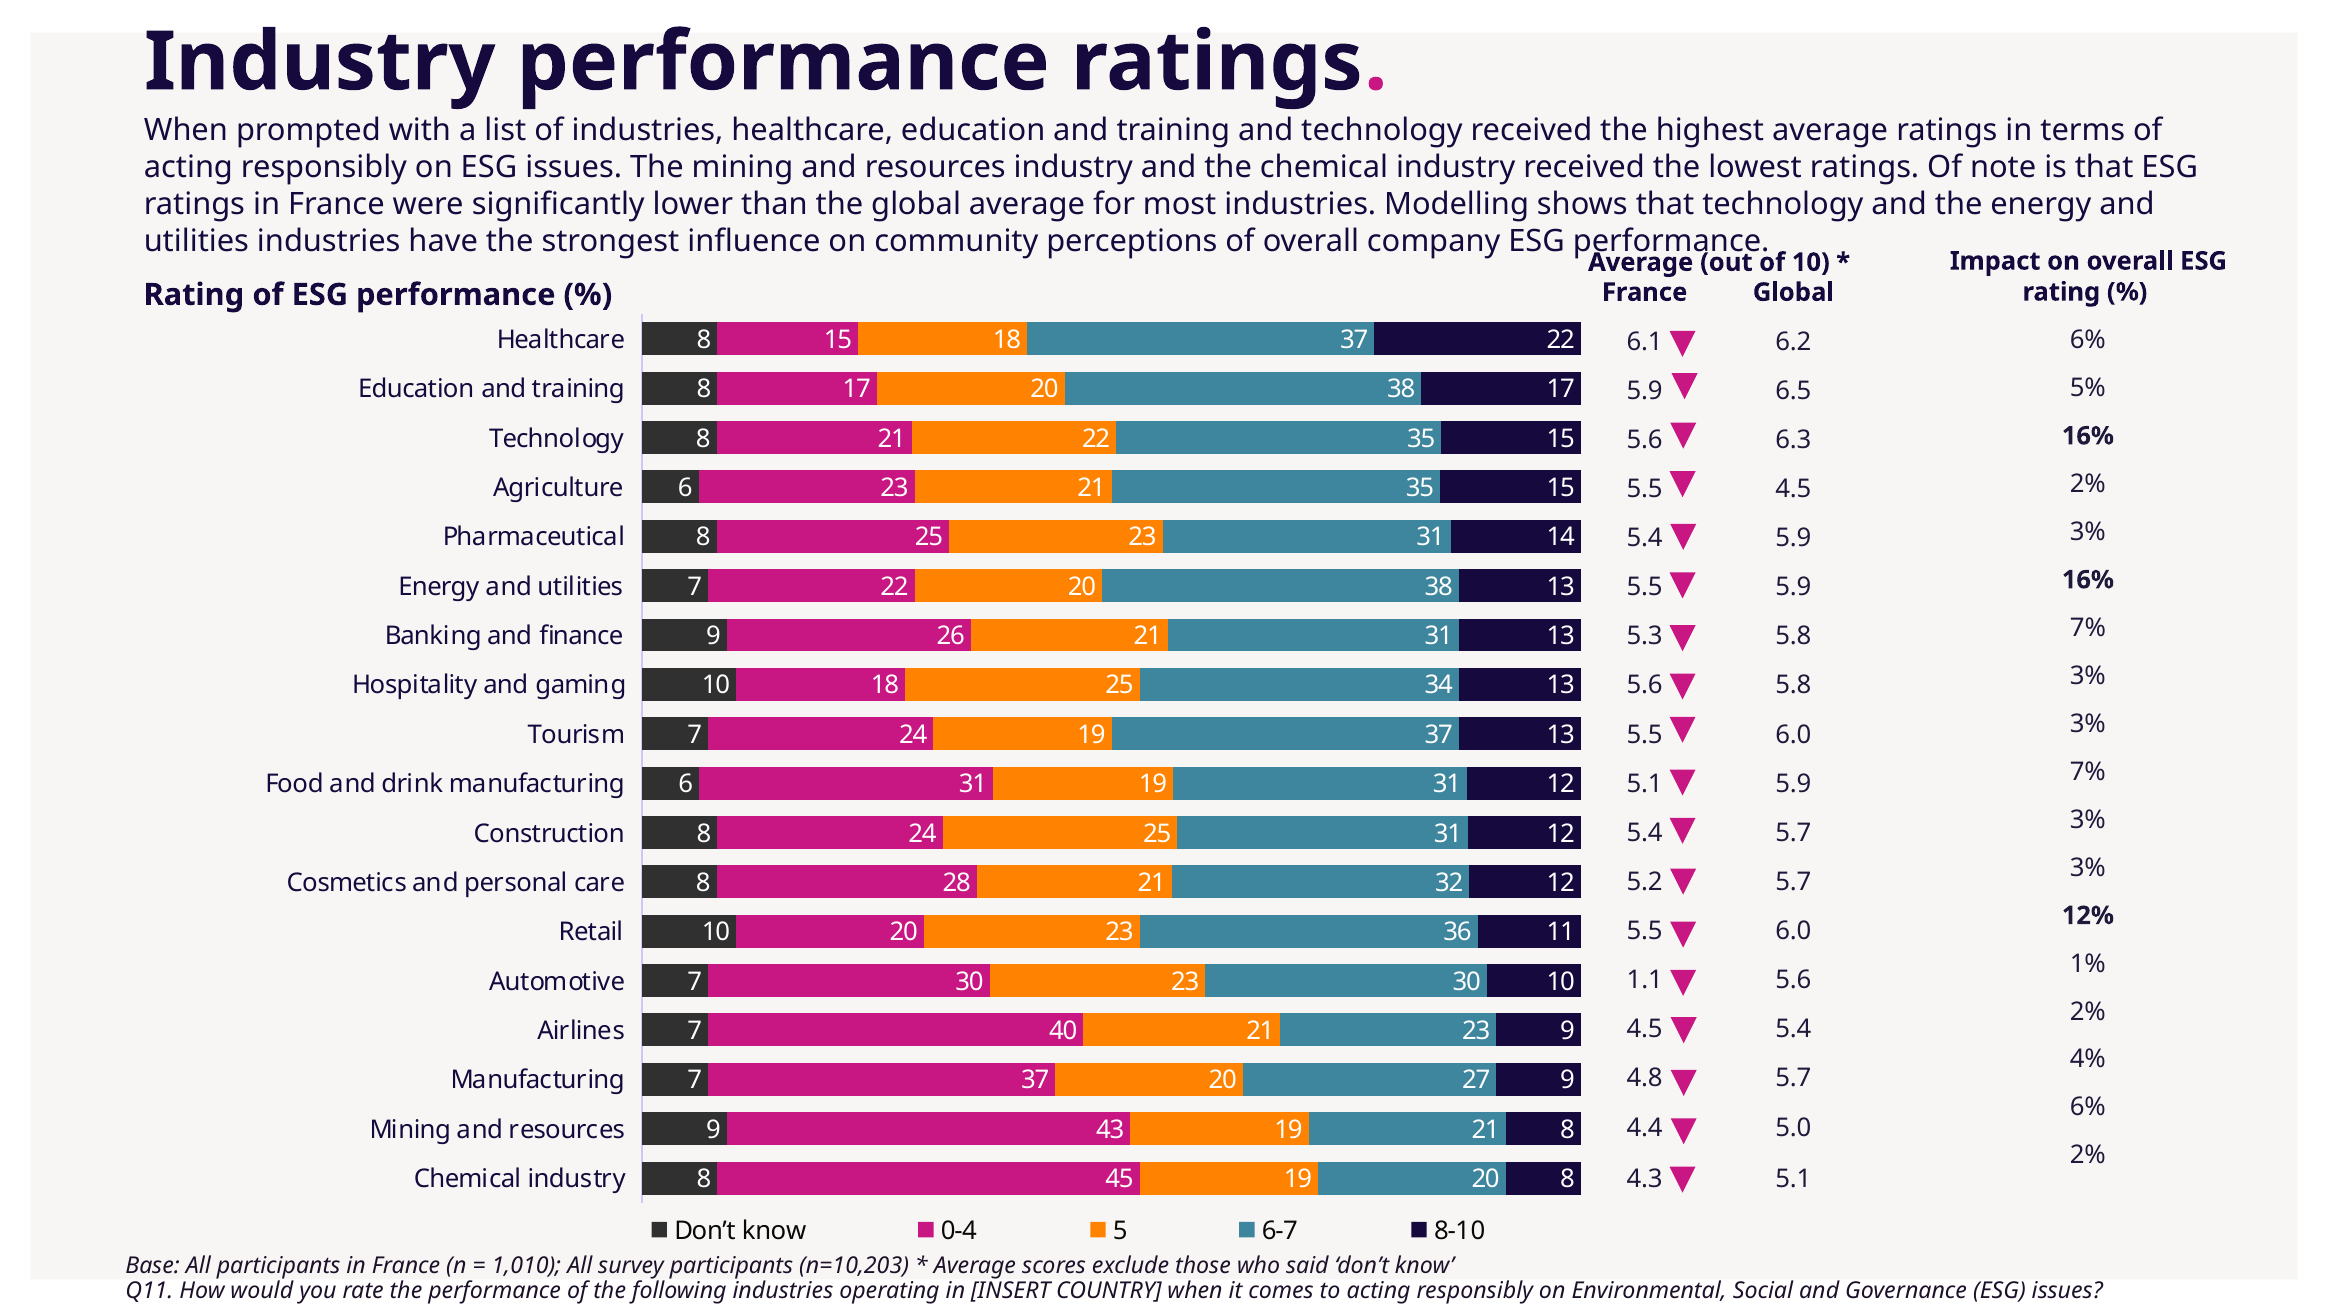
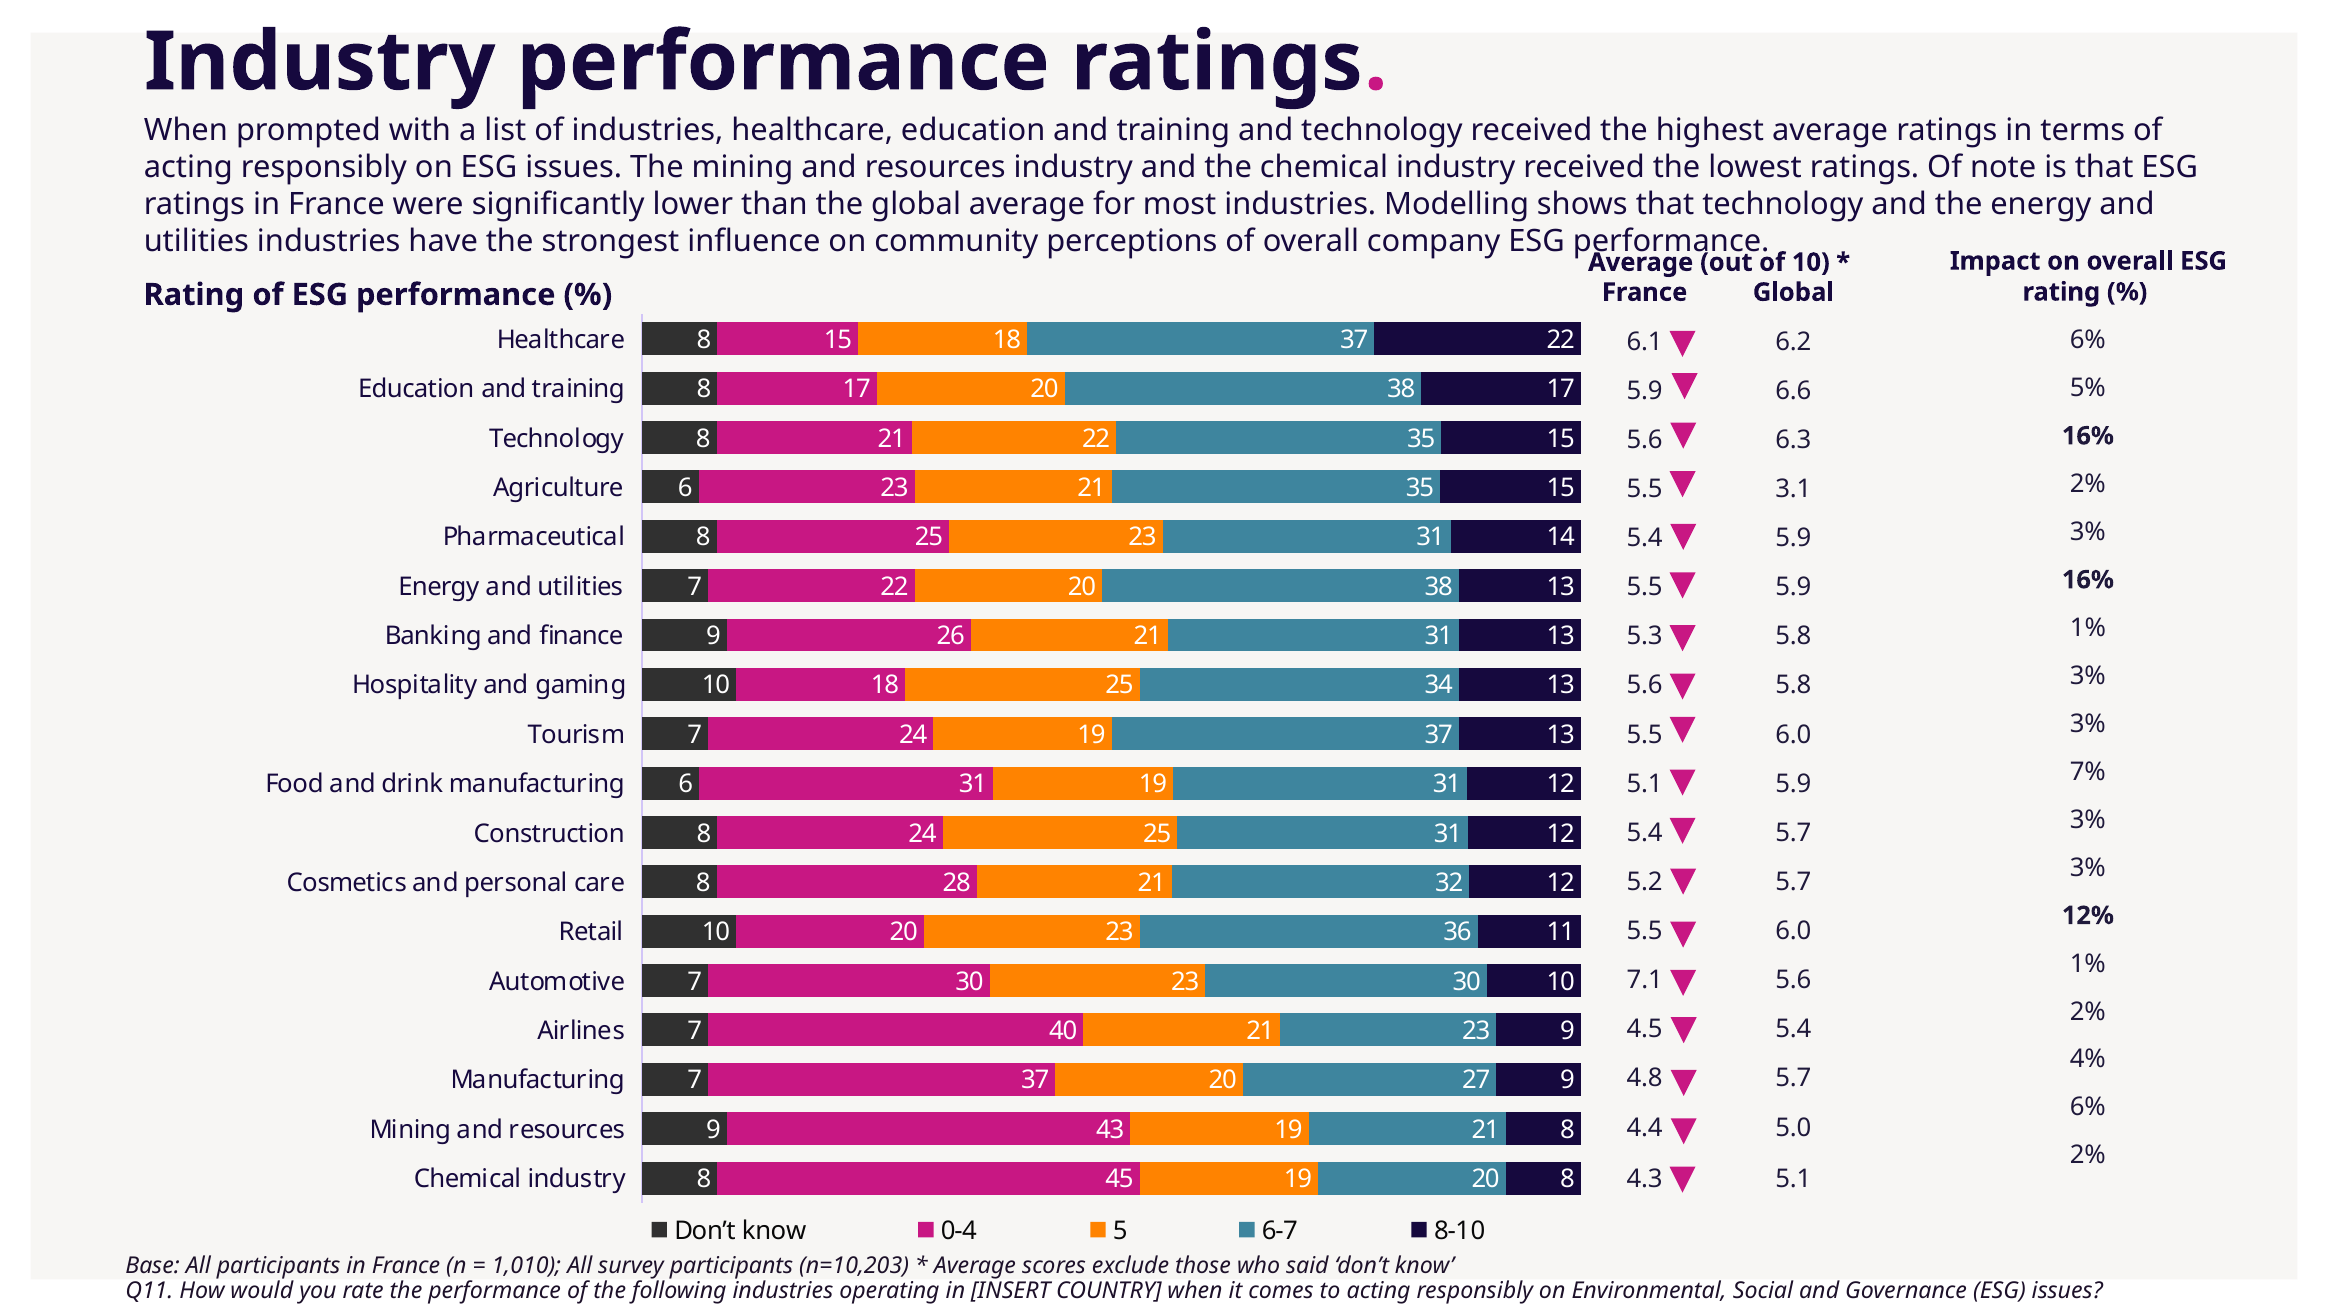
6.5: 6.5 -> 6.6 (1793, 391)
5.5 4.5: 4.5 -> 3.1 (1793, 489)
7%: 7% -> 1% (2088, 628)
1.1: 1.1 -> 7.1 (1645, 980)
